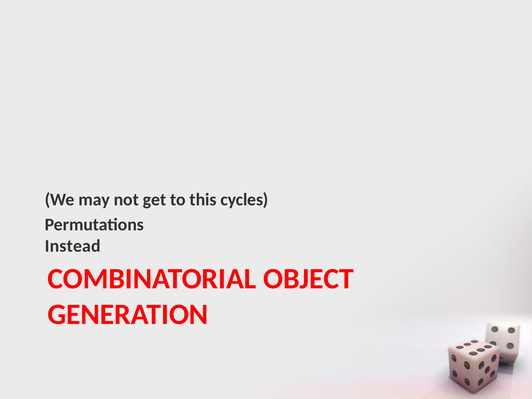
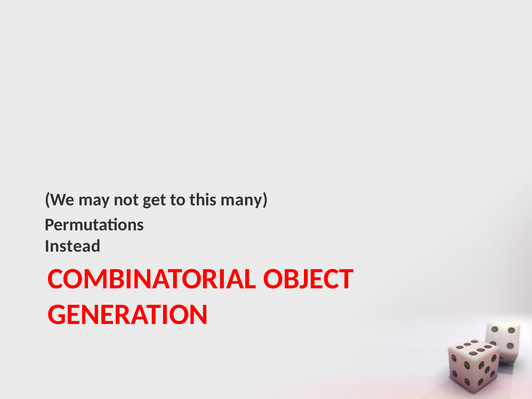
cycles: cycles -> many (244, 200)
